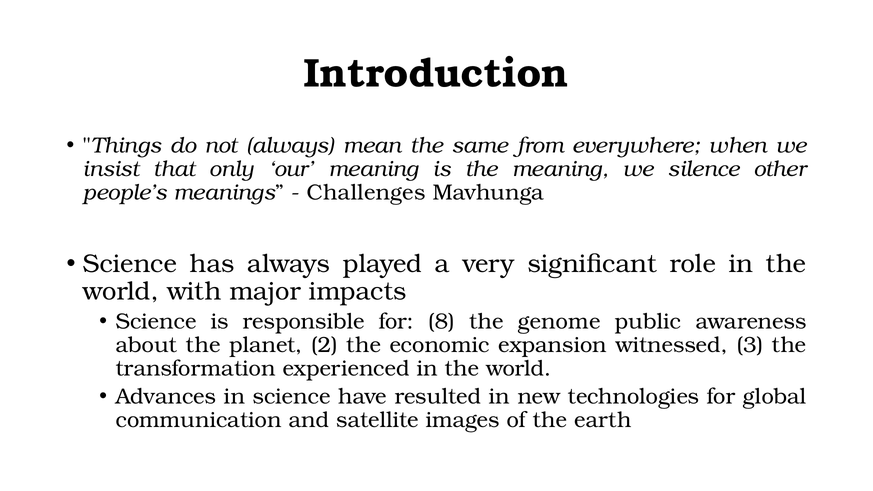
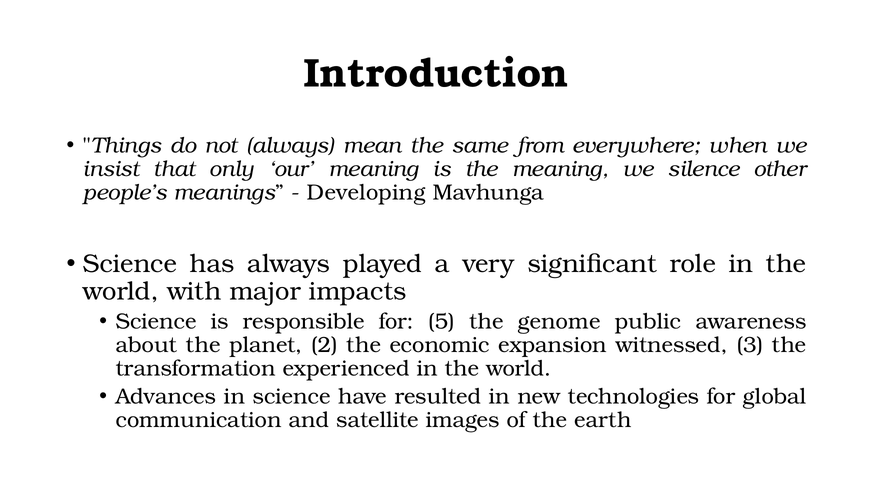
Challenges: Challenges -> Developing (366, 193)
8: 8 -> 5 (441, 321)
